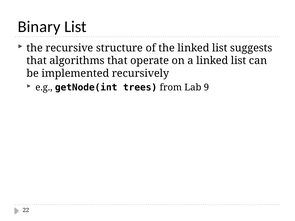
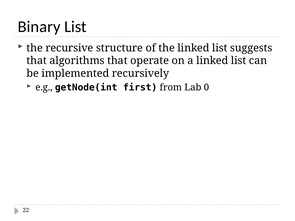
trees: trees -> first (140, 87)
9: 9 -> 0 (206, 87)
